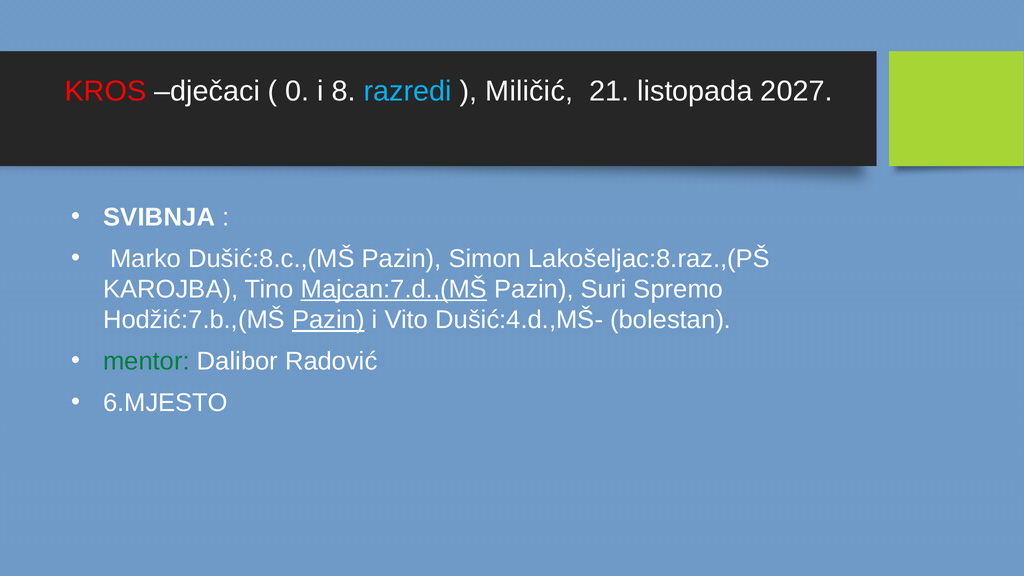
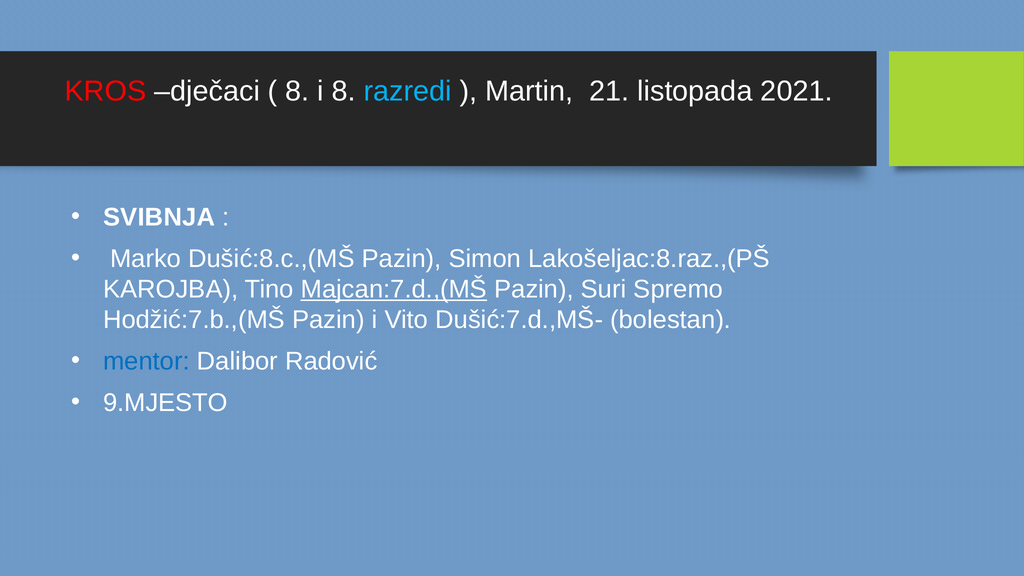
0: 0 -> 8 (297, 91)
Miličić: Miličić -> Martin (529, 91)
2027: 2027 -> 2021 (797, 91)
Pazin underline: present -> none (328, 320)
Dušić:4.d.,MŠ-: Dušić:4.d.,MŠ- -> Dušić:7.d.,MŠ- (519, 320)
mentor colour: green -> blue (146, 361)
6.MJESTO: 6.MJESTO -> 9.MJESTO (165, 403)
